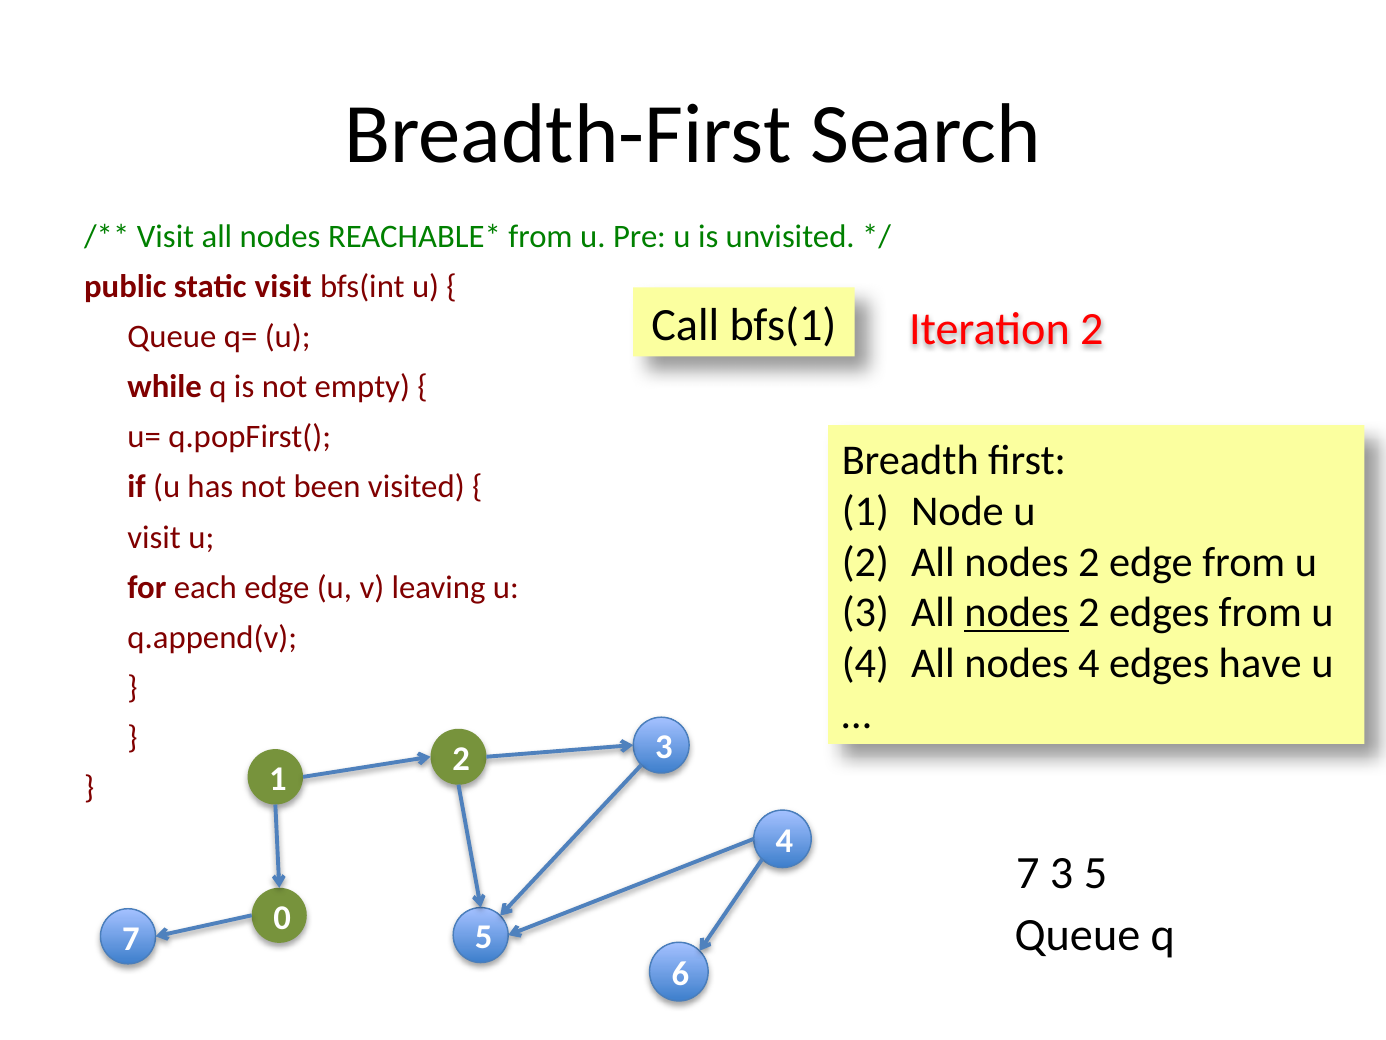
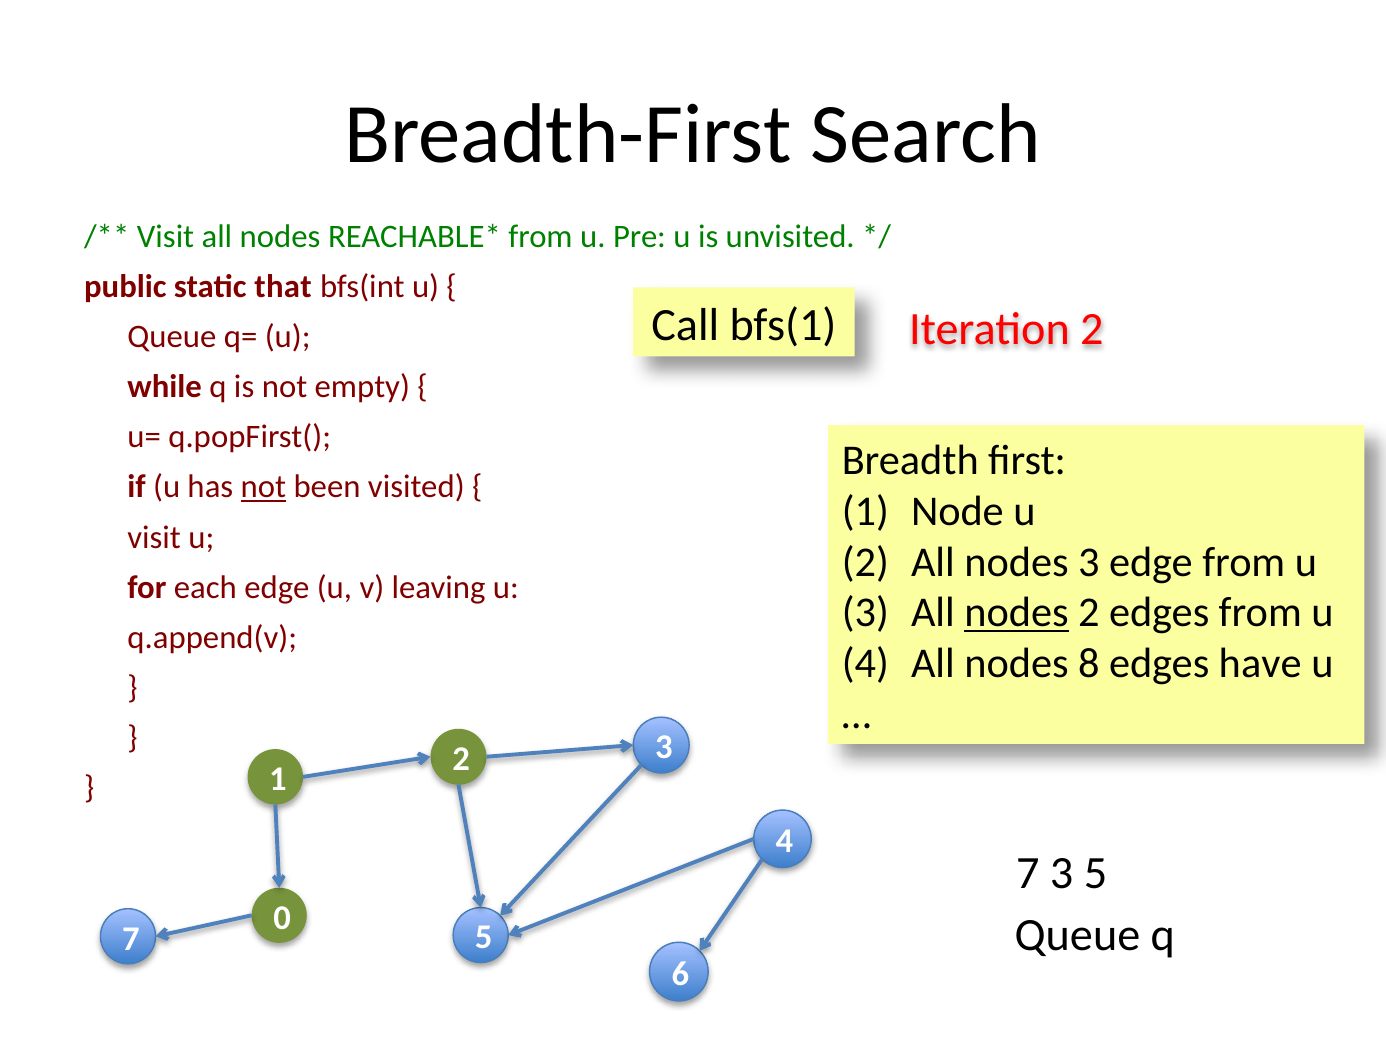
static visit: visit -> that (283, 286)
not underline: none -> present (263, 487)
2 All nodes 2: 2 -> 3 (1089, 562)
nodes 4: 4 -> 8 (1089, 663)
